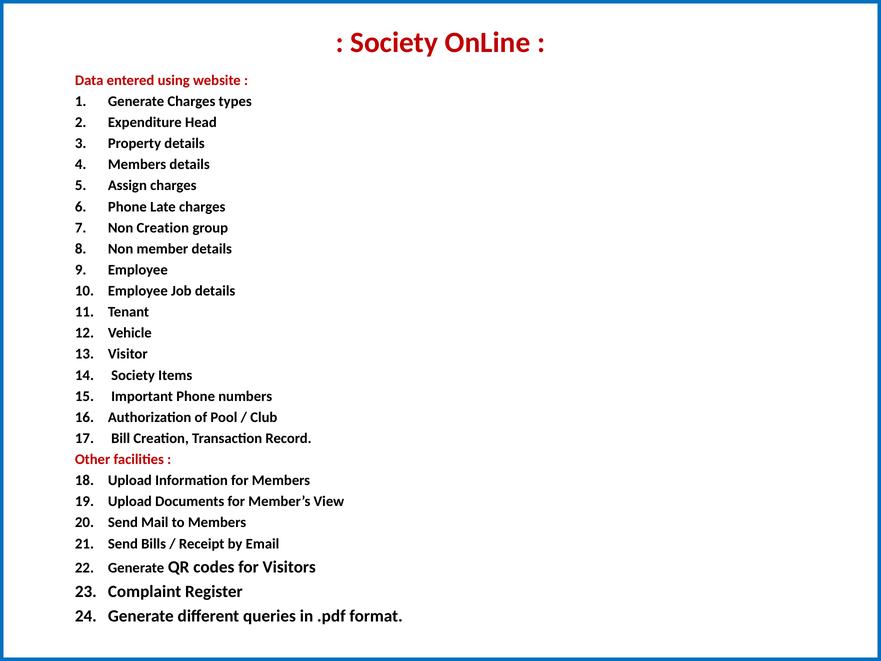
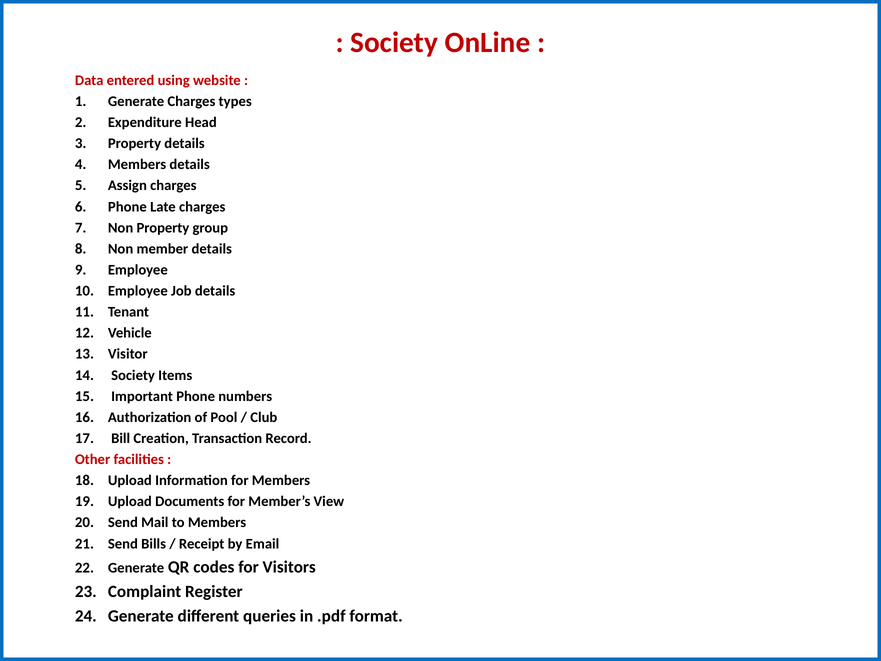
Non Creation: Creation -> Property (163, 228)
